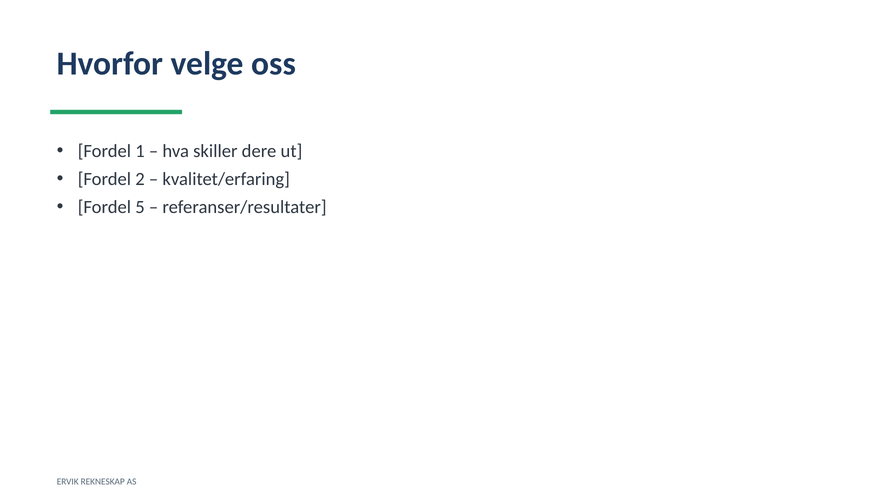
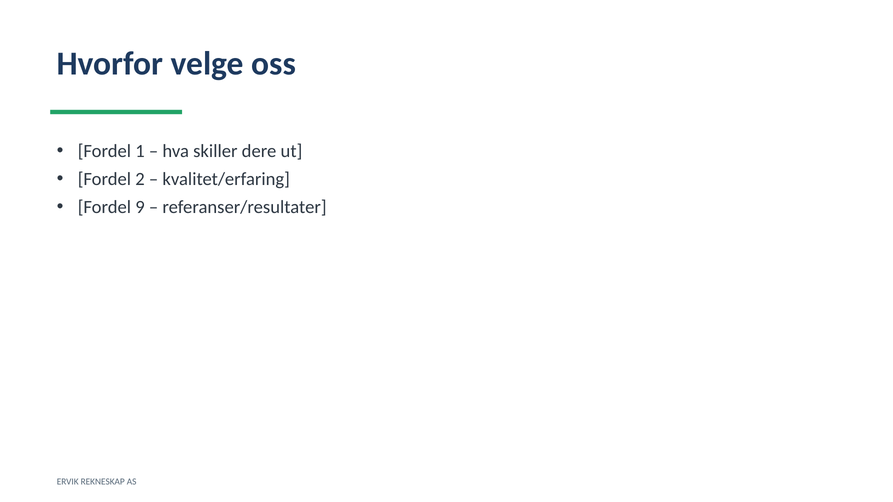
5: 5 -> 9 (140, 207)
